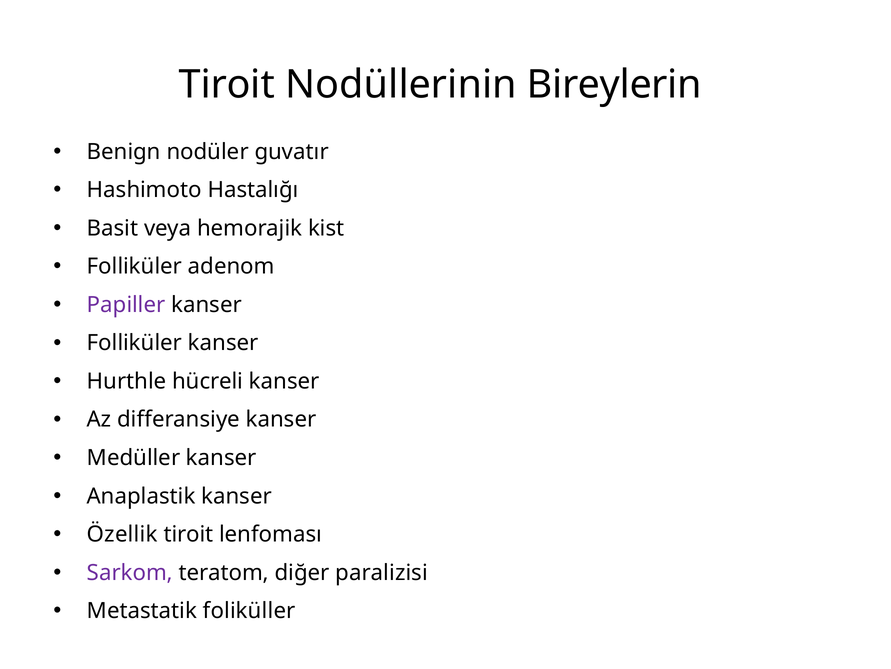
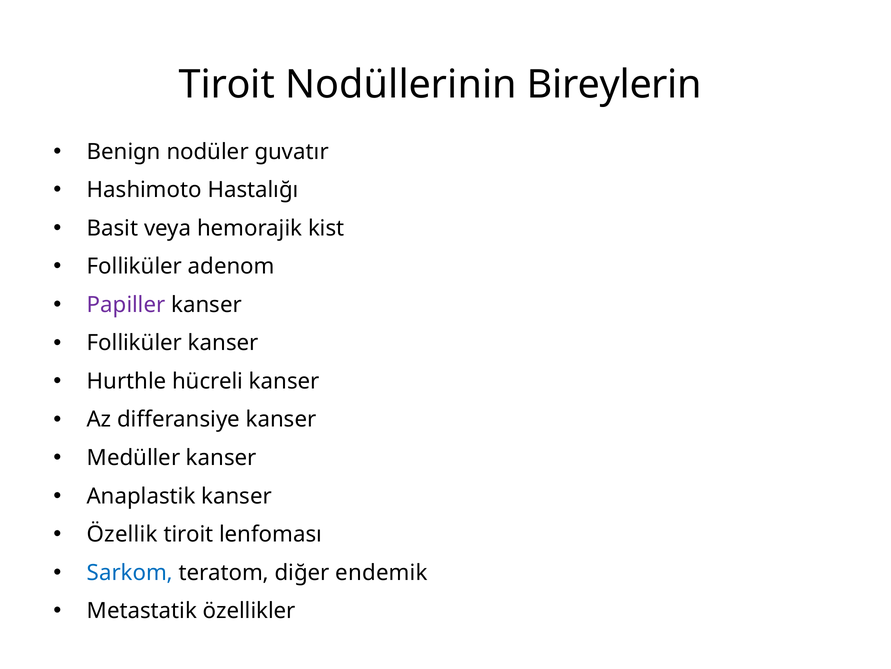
Sarkom colour: purple -> blue (130, 572)
paralizisi: paralizisi -> endemik (382, 572)
foliküller: foliküller -> özellikler (249, 610)
